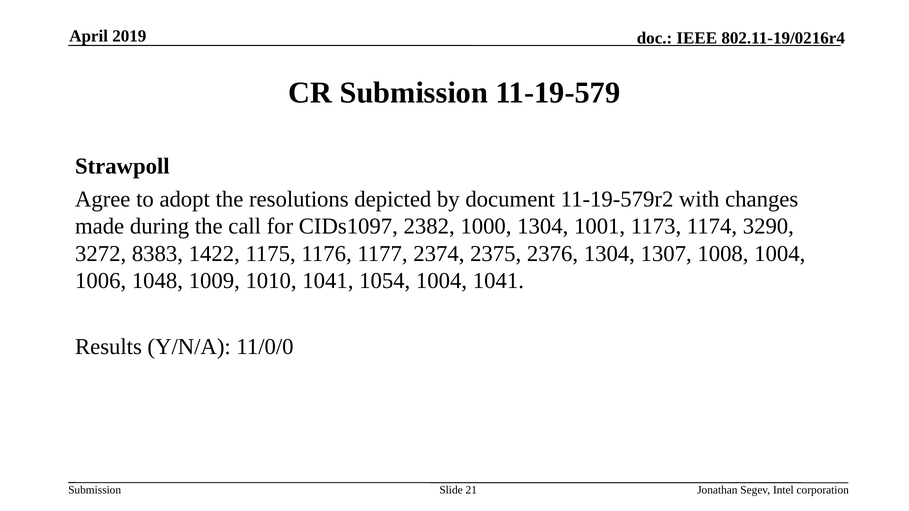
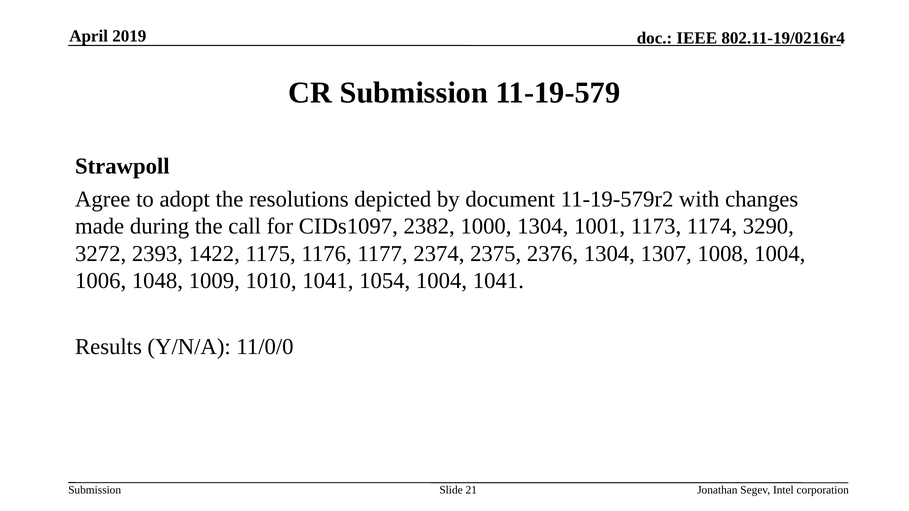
8383: 8383 -> 2393 (157, 254)
